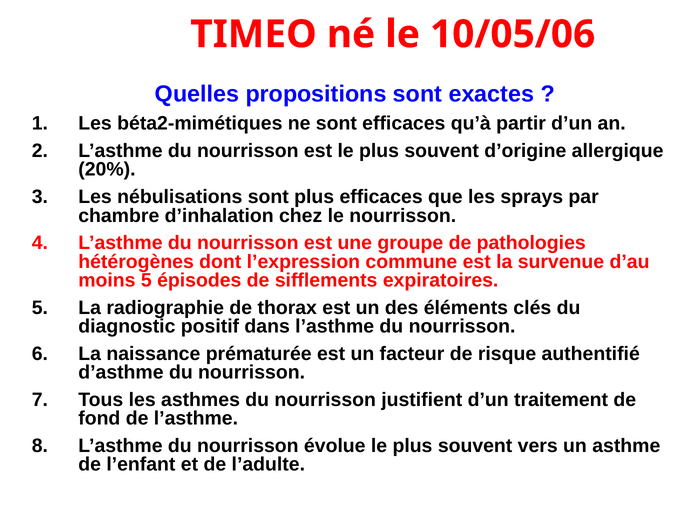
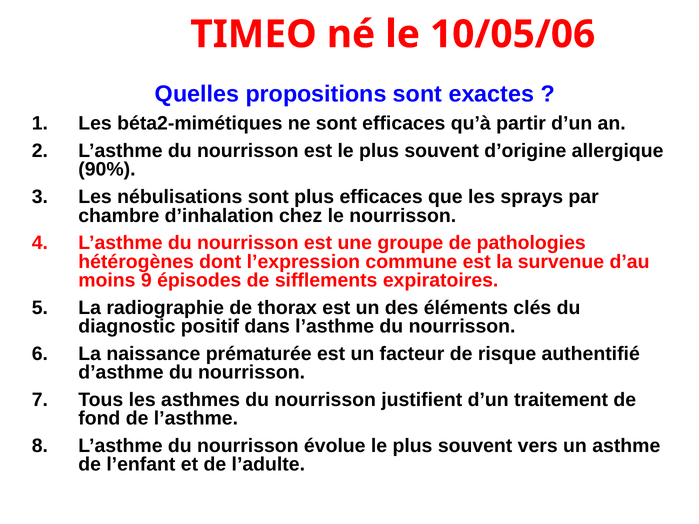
20%: 20% -> 90% (107, 170)
moins 5: 5 -> 9 (146, 280)
